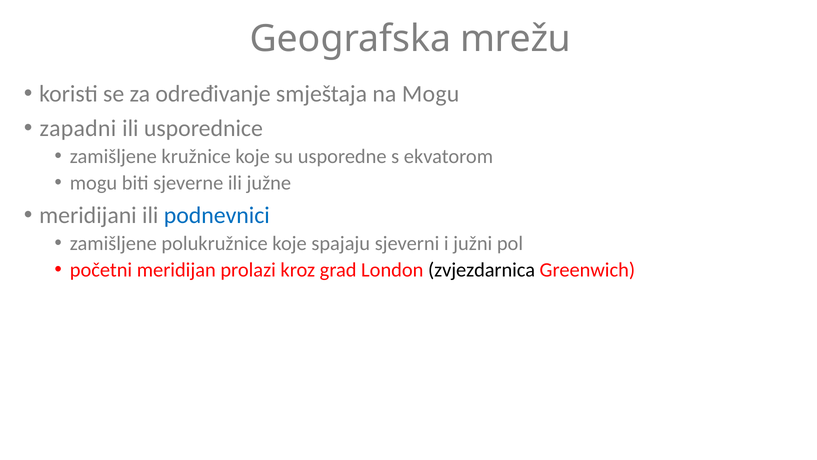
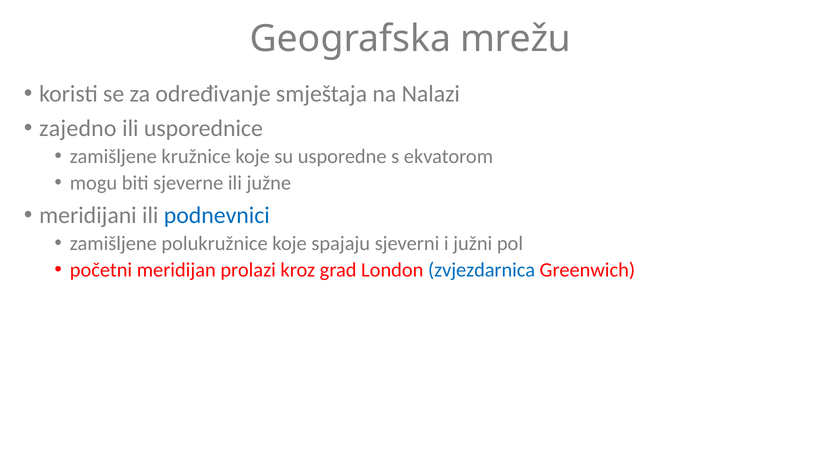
na Mogu: Mogu -> Nalazi (431, 94)
zapadni: zapadni -> zajedno (78, 128)
zvjezdarnica colour: black -> blue (482, 269)
